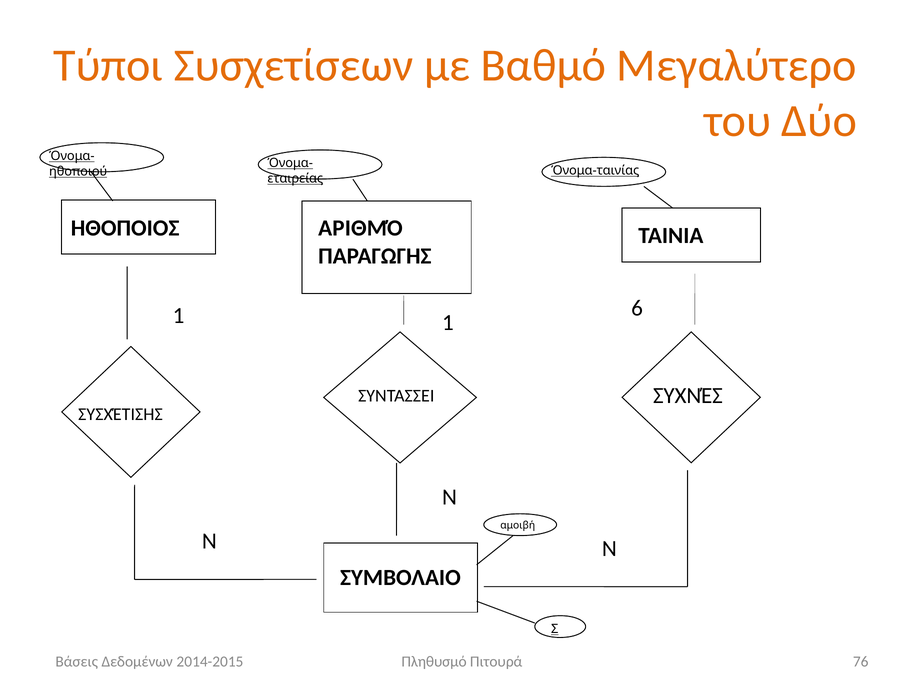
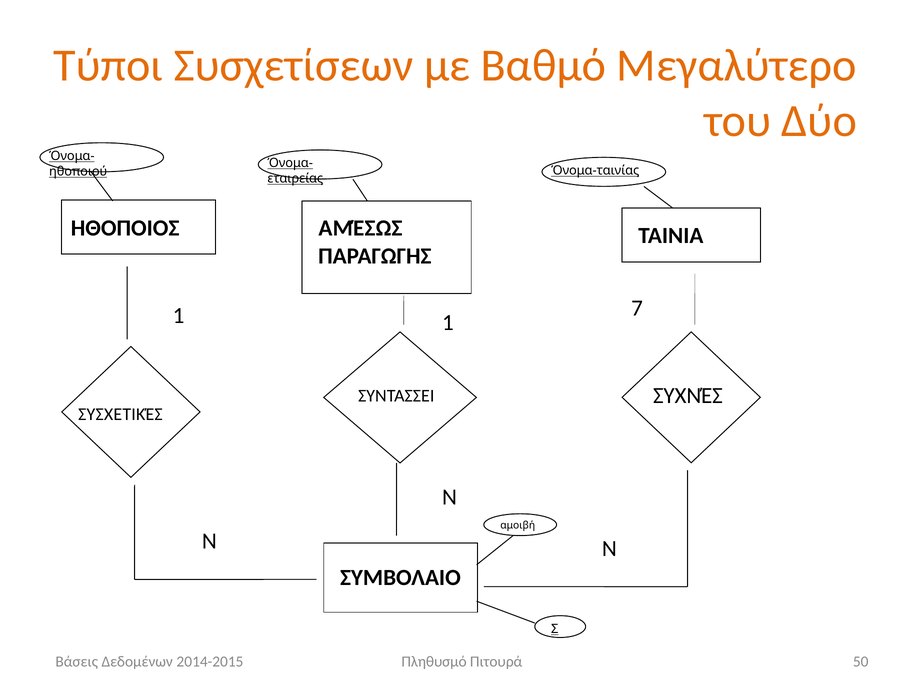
ΑΡΙΘΜΌ: ΑΡΙΘΜΌ -> ΑΜΈΣΩΣ (360, 228)
6: 6 -> 7 (637, 308)
ΣΥΣΧΈΤΙΣΗΣ: ΣΥΣΧΈΤΙΣΗΣ -> ΣΥΣΧΕΤΙΚΈΣ (120, 414)
76: 76 -> 50 (861, 662)
